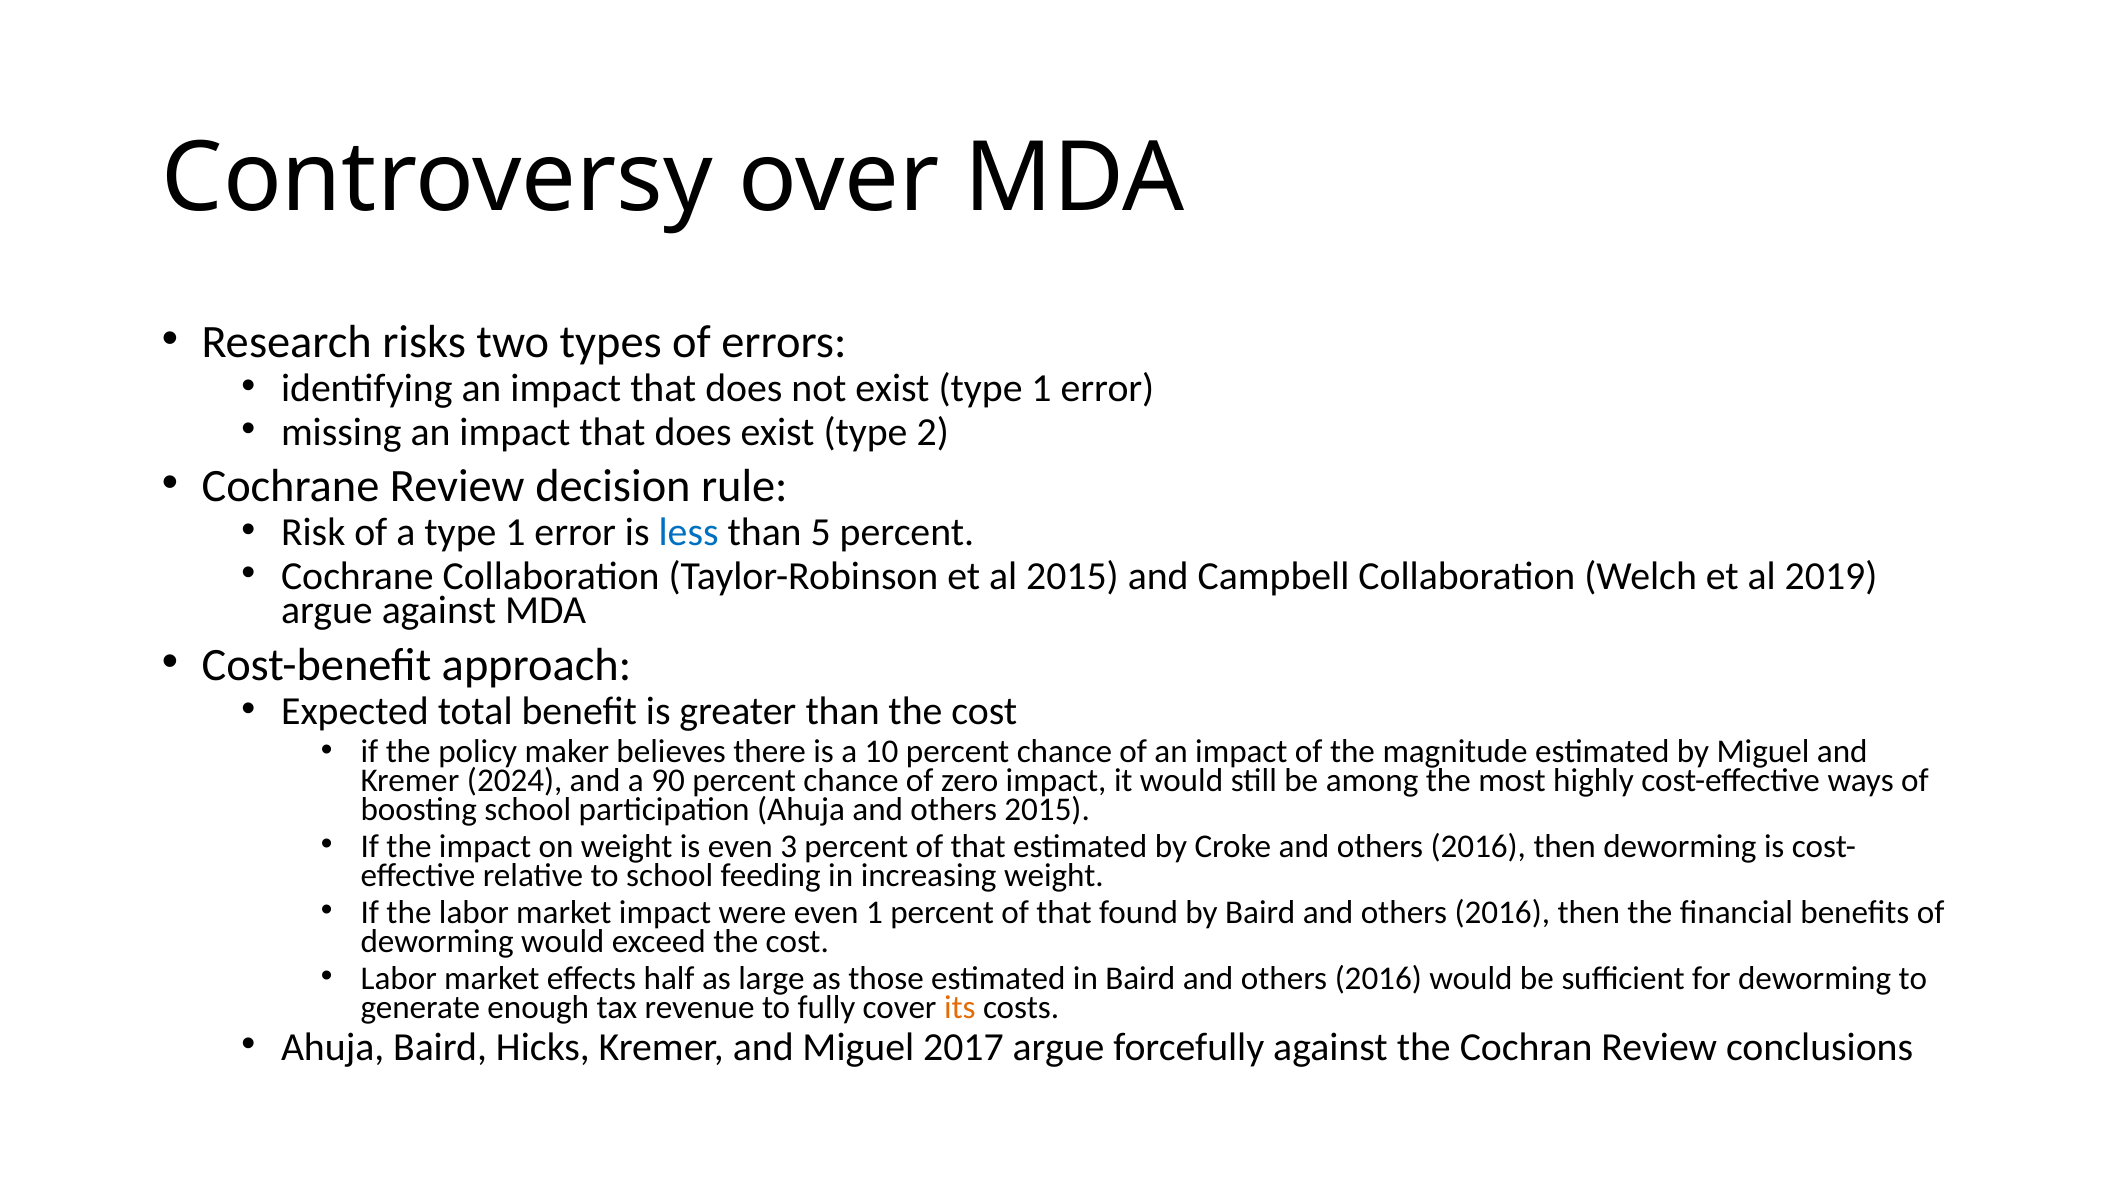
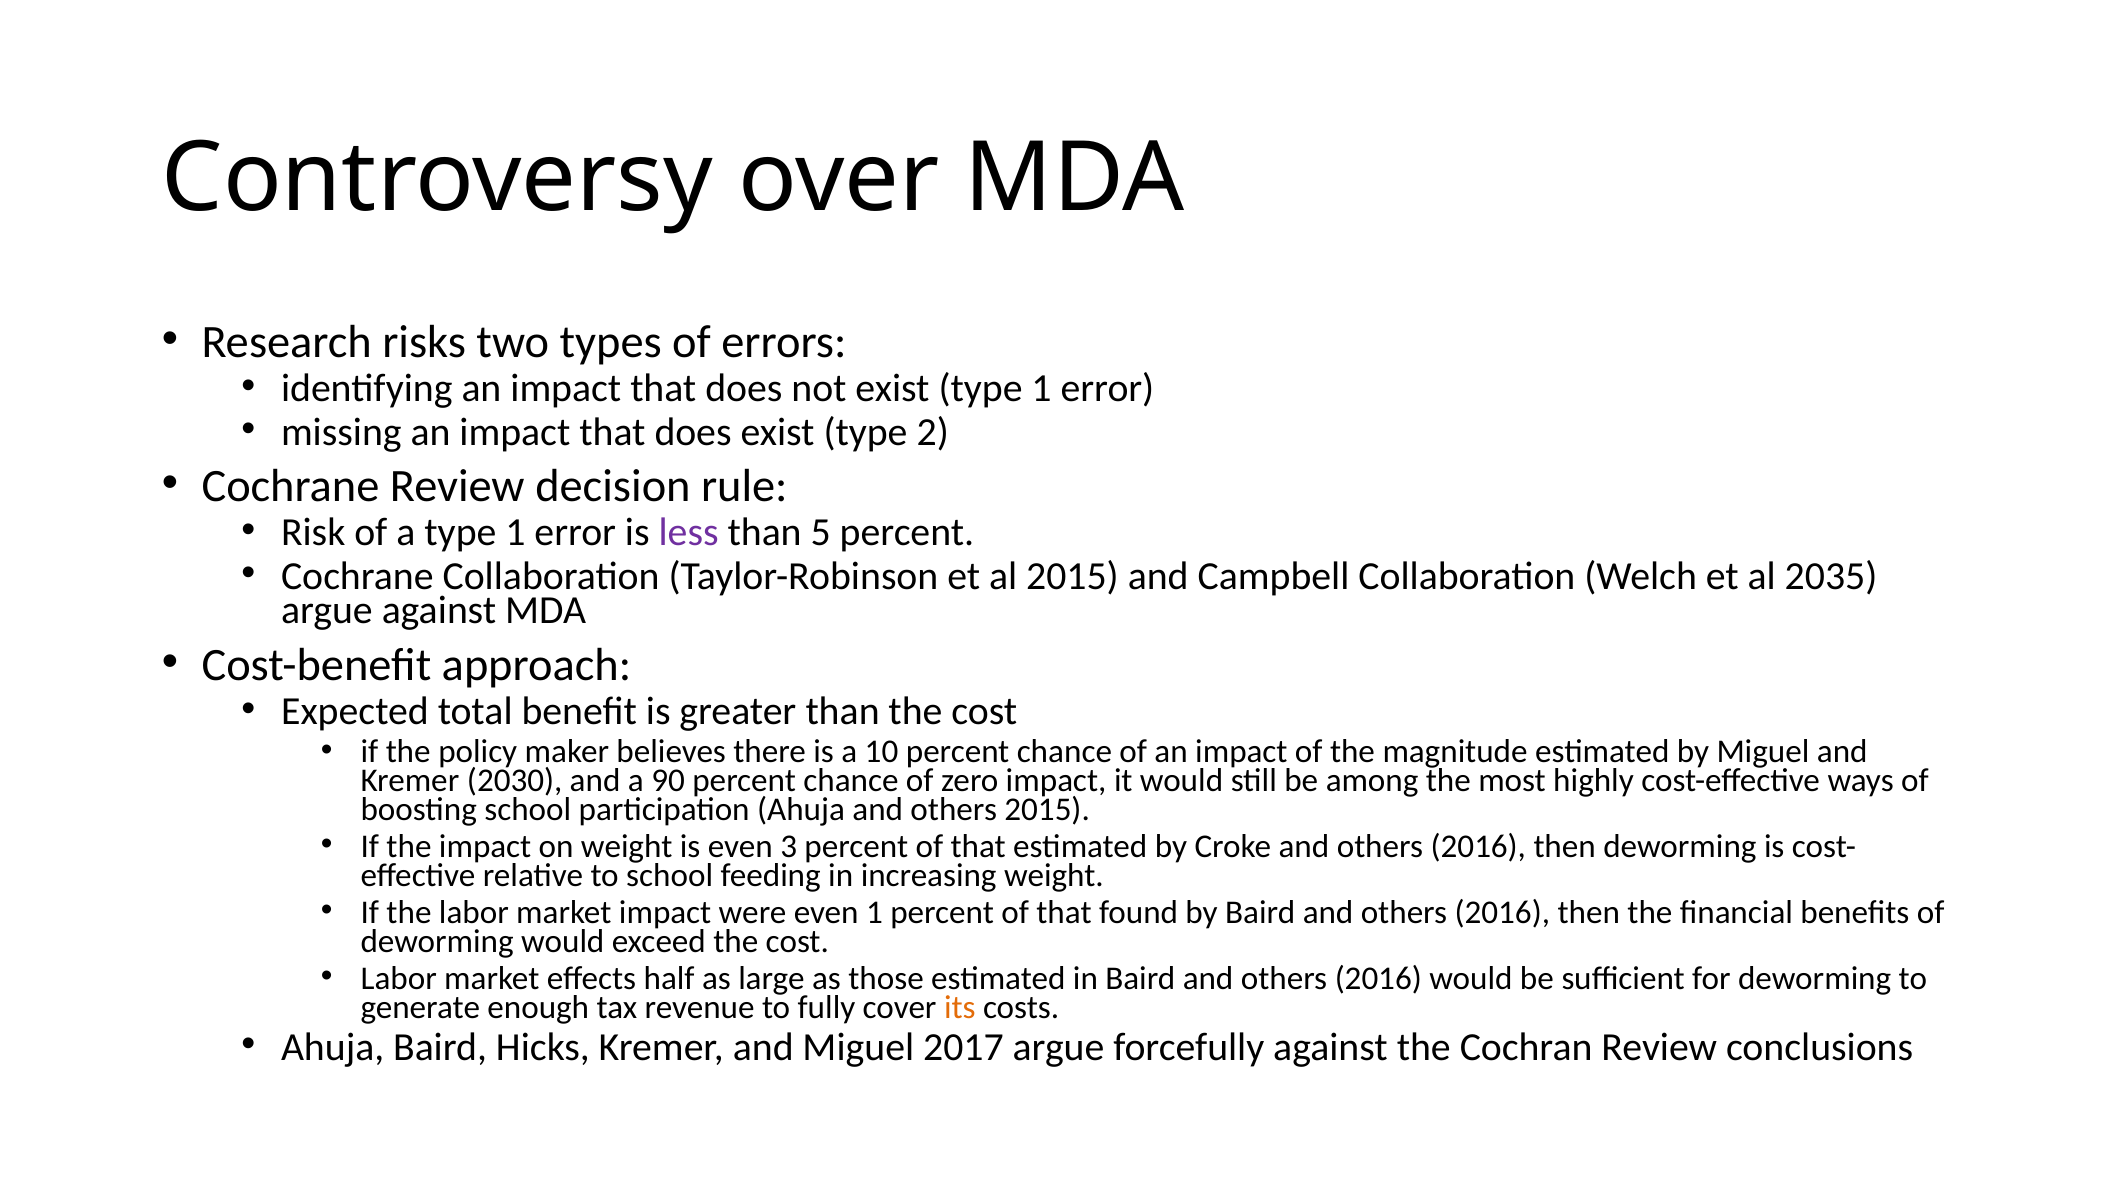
less colour: blue -> purple (689, 533)
2019: 2019 -> 2035 (1831, 576)
2024: 2024 -> 2030 (515, 781)
